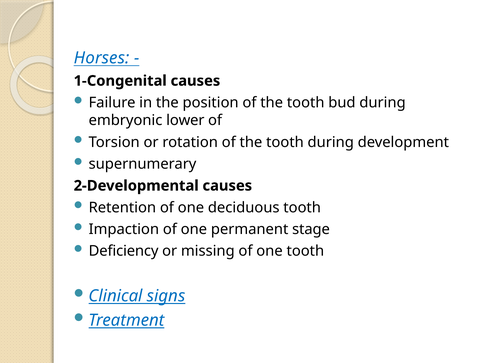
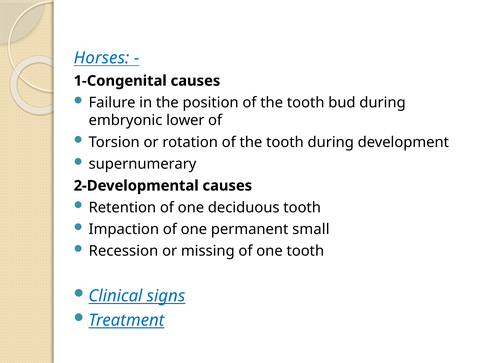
stage: stage -> small (311, 229)
Deficiency: Deficiency -> Recession (123, 251)
